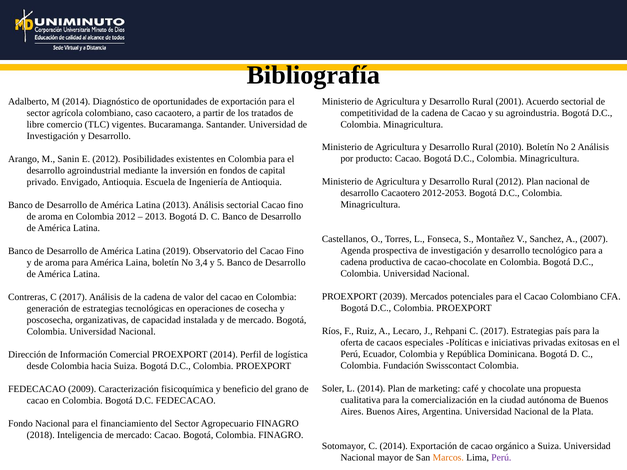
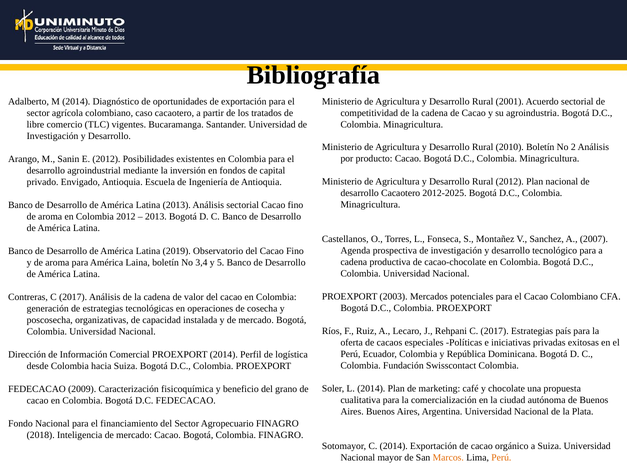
2012-2053: 2012-2053 -> 2012-2025 (445, 193)
2039: 2039 -> 2003 (394, 297)
Perú colour: purple -> orange (501, 458)
